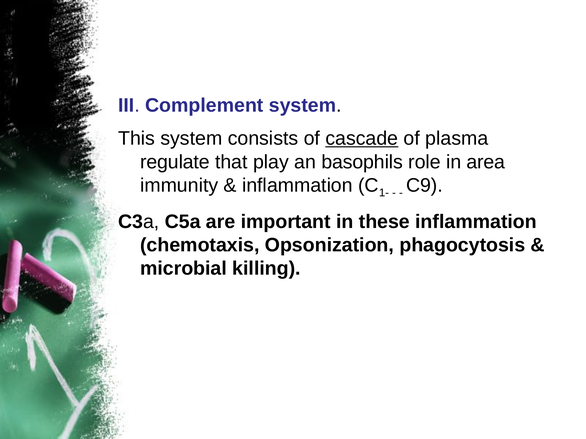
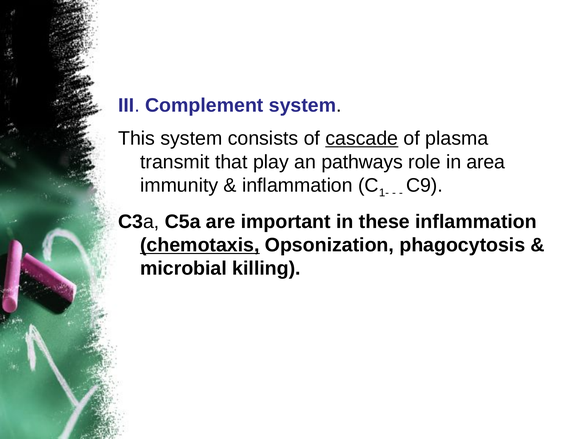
regulate: regulate -> transmit (175, 162)
basophils: basophils -> pathways (362, 162)
chemotaxis underline: none -> present (200, 245)
